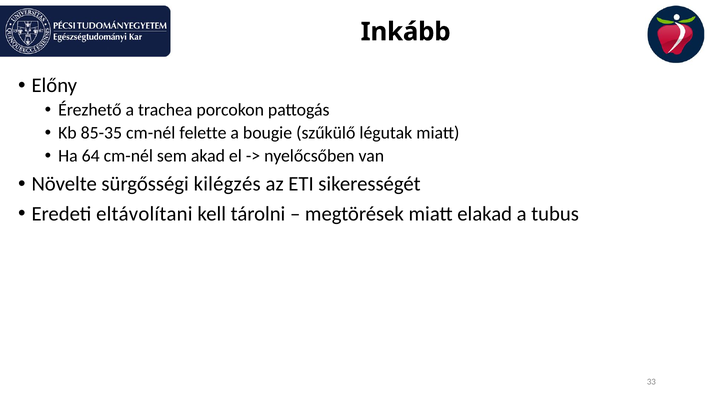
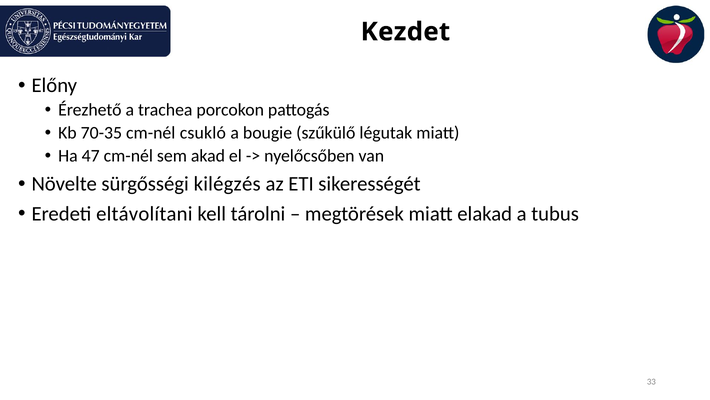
Inkább: Inkább -> Kezdet (405, 32)
85-35: 85-35 -> 70-35 (101, 133)
felette: felette -> csukló (203, 133)
64: 64 -> 47 (91, 156)
